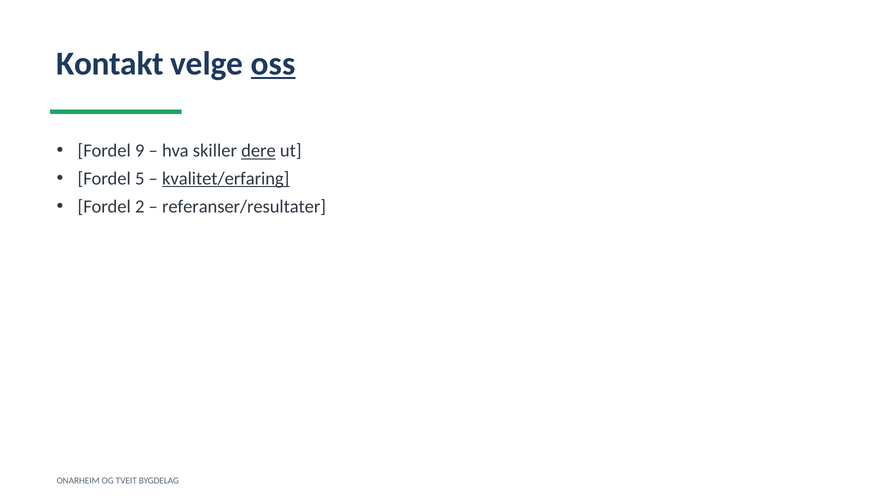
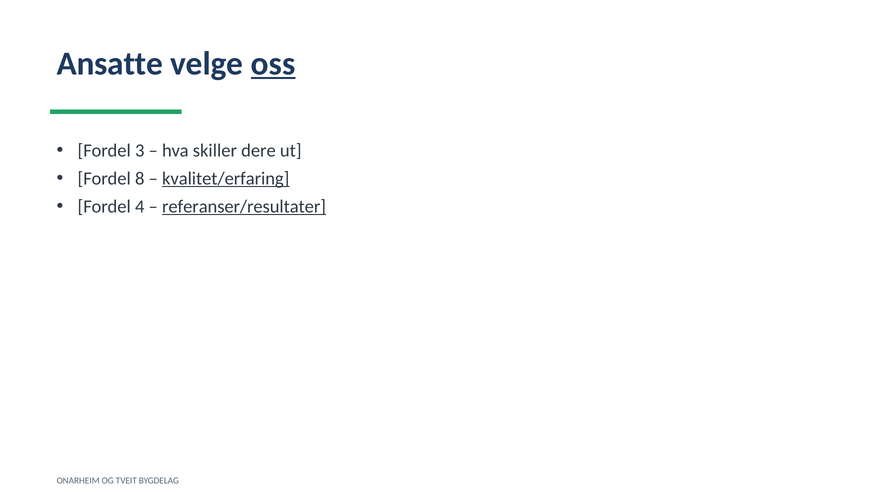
Kontakt: Kontakt -> Ansatte (110, 64)
9: 9 -> 3 (140, 151)
dere underline: present -> none (258, 151)
5: 5 -> 8 (140, 179)
2: 2 -> 4 (140, 207)
referanser/resultater underline: none -> present (244, 207)
